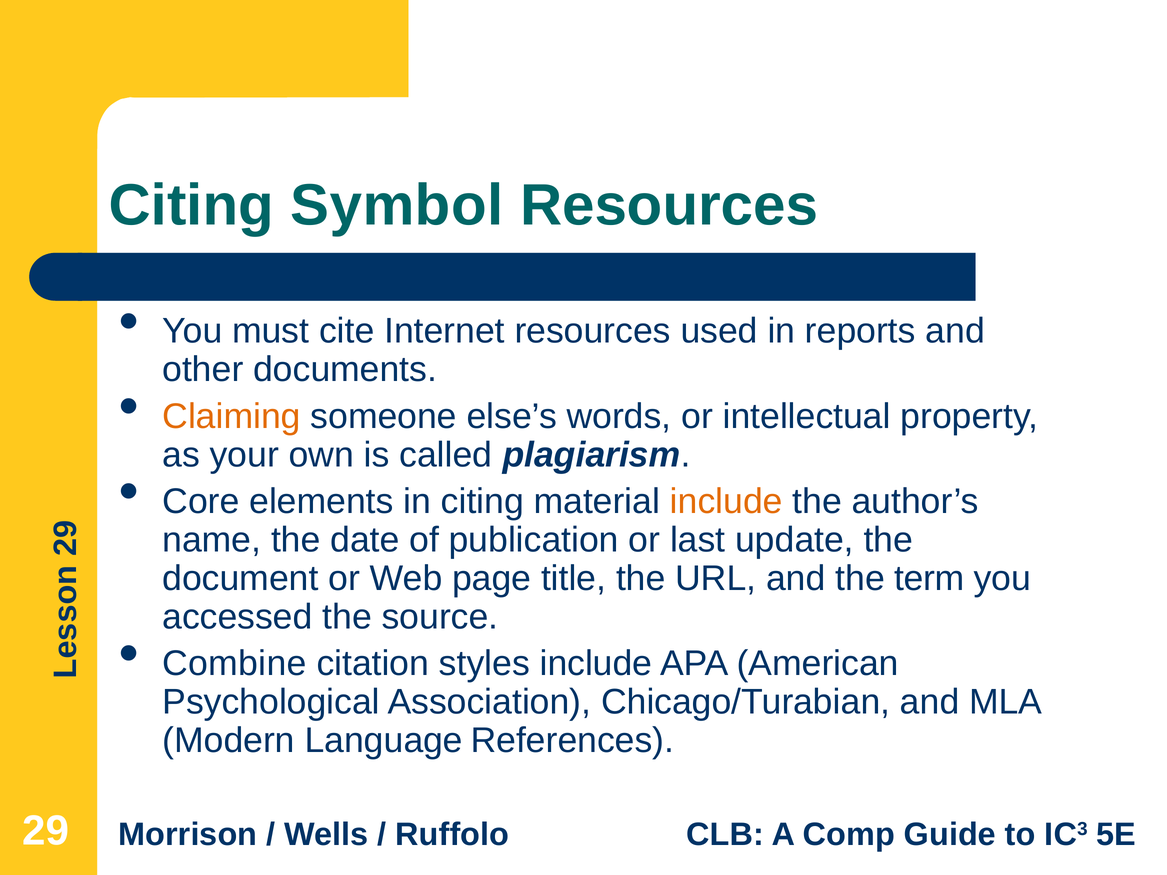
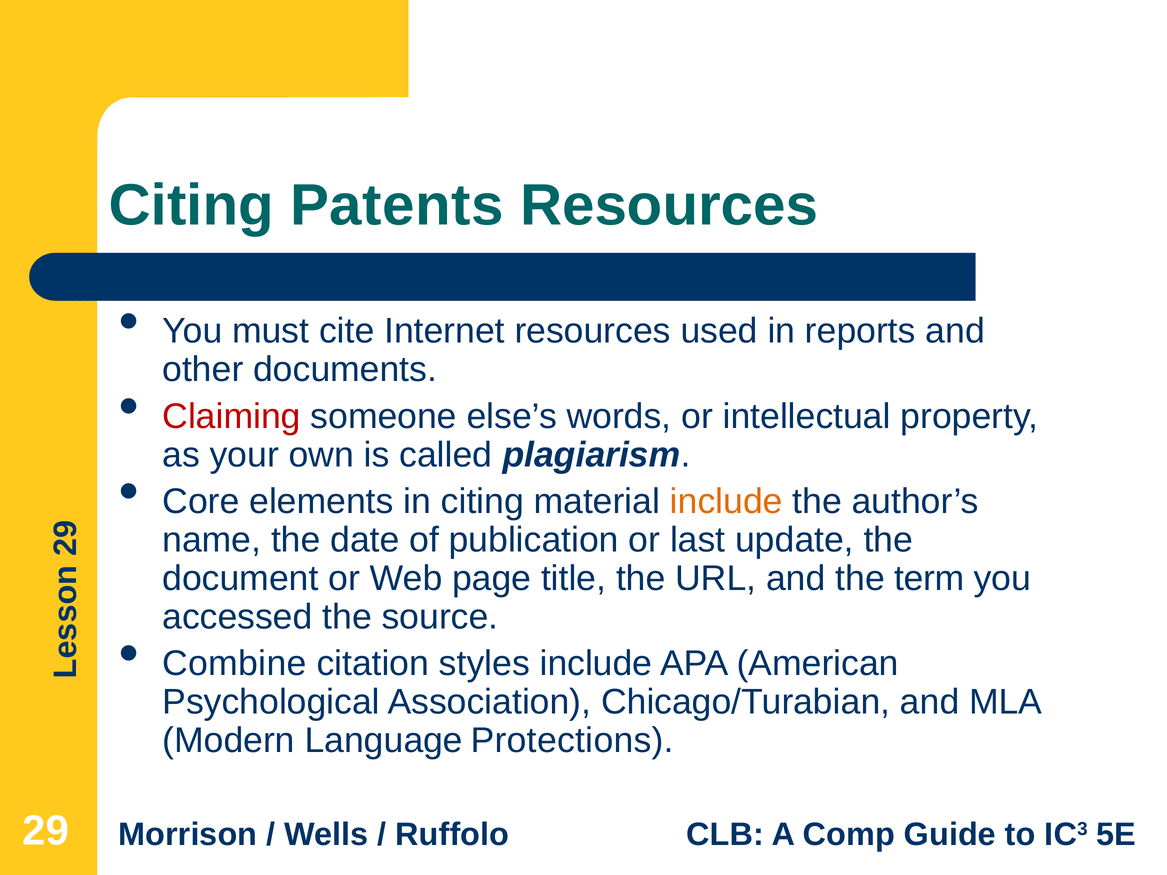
Symbol: Symbol -> Patents (397, 205)
Claiming colour: orange -> red (232, 416)
References: References -> Protections (572, 741)
